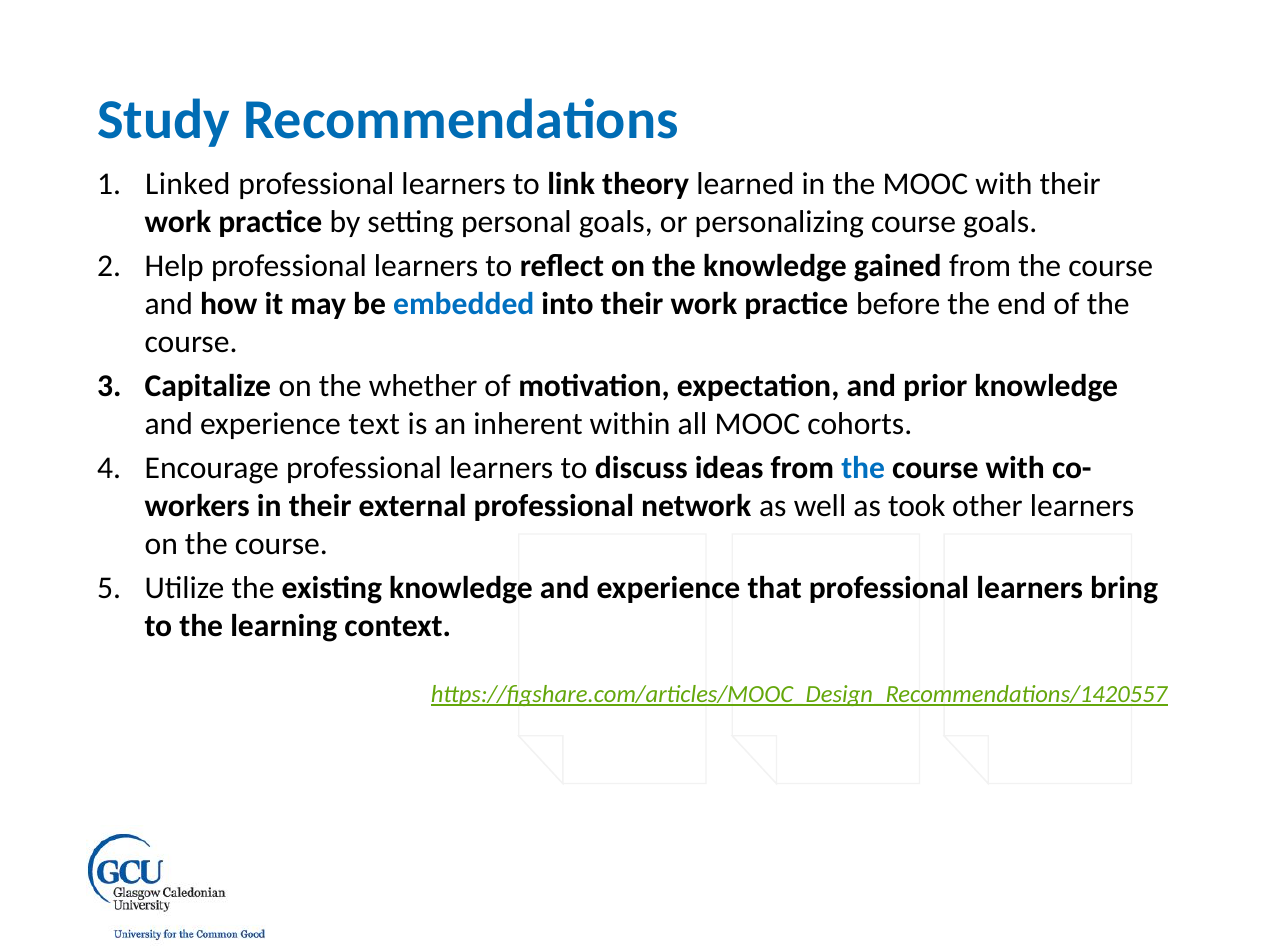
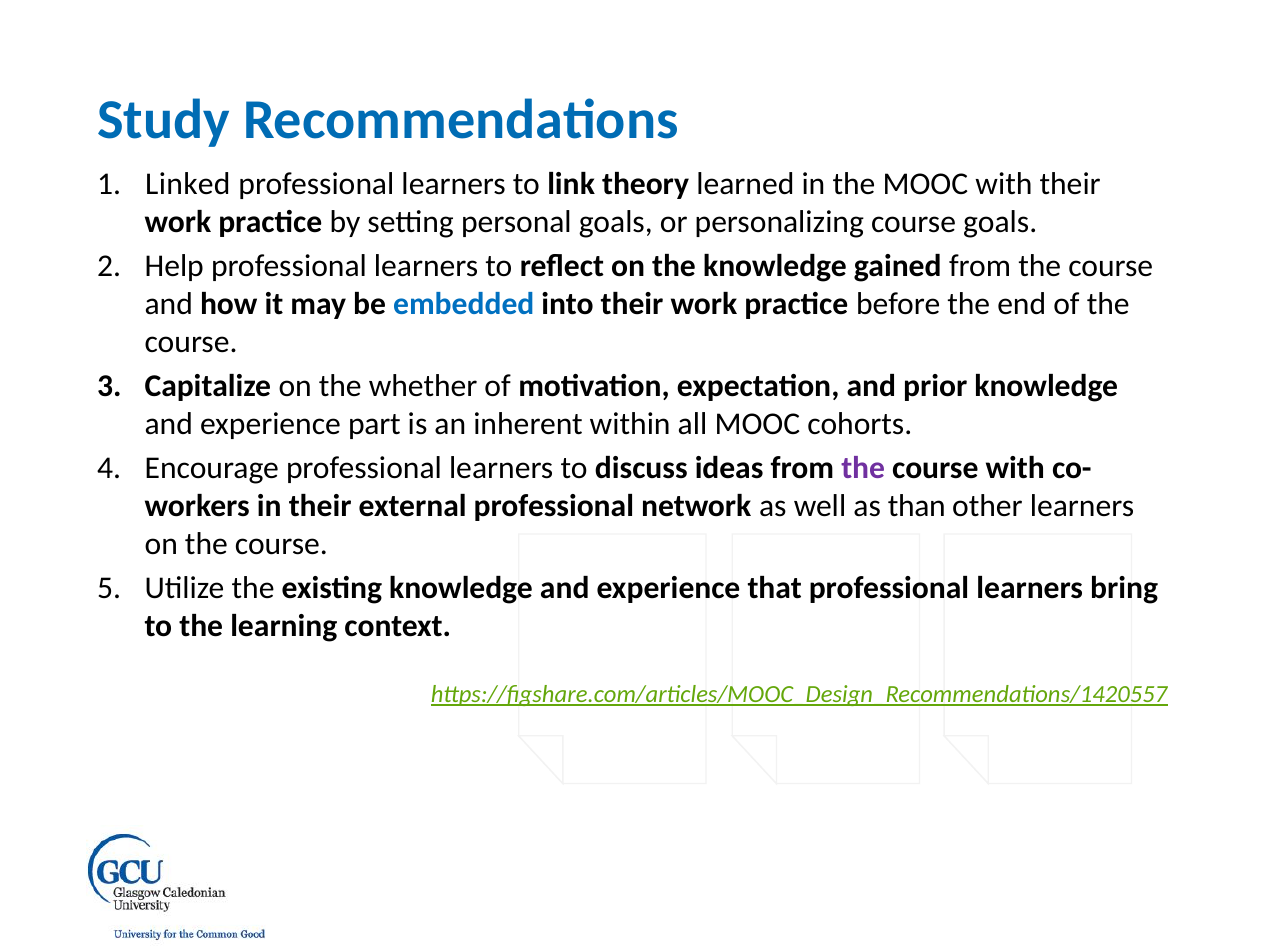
text: text -> part (374, 424)
the colour: blue -> purple (863, 469)
took: took -> than (917, 507)
